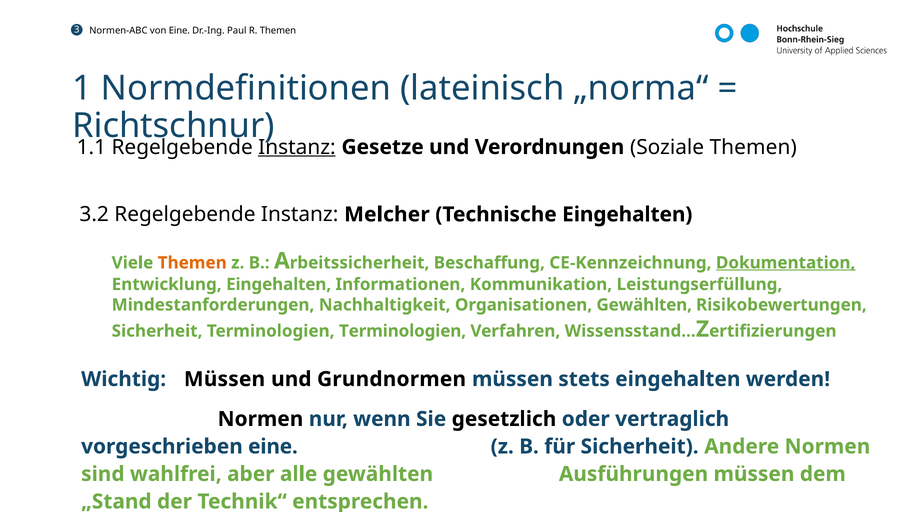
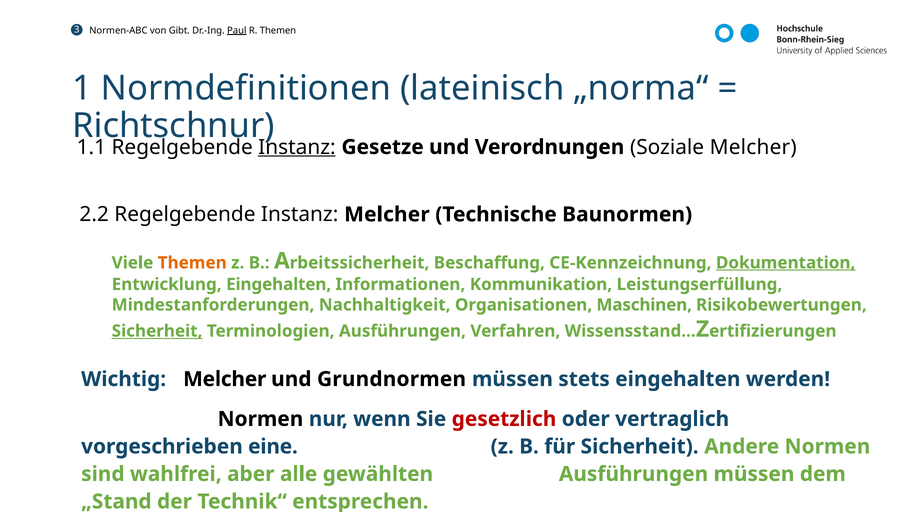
von Eine: Eine -> Gibt (179, 30)
Paul underline: none -> present (237, 30)
Soziale Themen: Themen -> Melcher (753, 147)
3.2: 3.2 -> 2.2 (94, 214)
Technische Eingehalten: Eingehalten -> Baunormen (627, 214)
Organisationen Gewählten: Gewählten -> Maschinen (644, 305)
Sicherheit underline: none -> present (157, 331)
Terminologien Terminologien: Terminologien -> Ausführungen (402, 331)
Wichtig Müssen: Müssen -> Melcher (225, 379)
gesetzlich colour: black -> red (504, 419)
